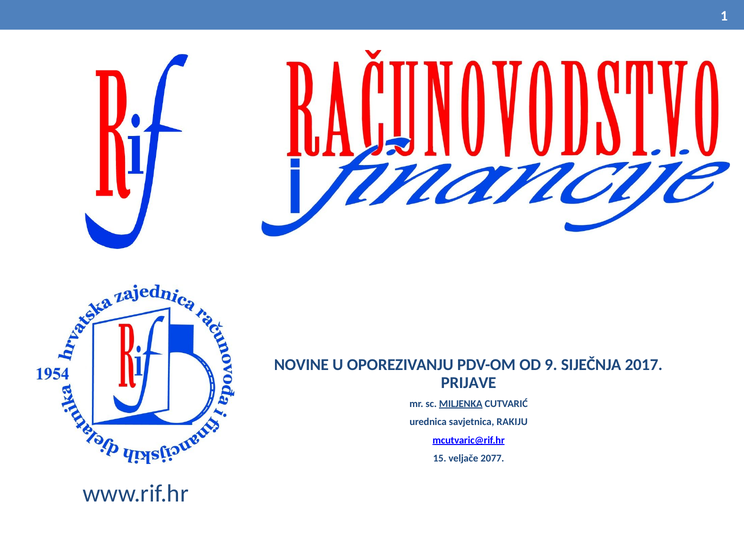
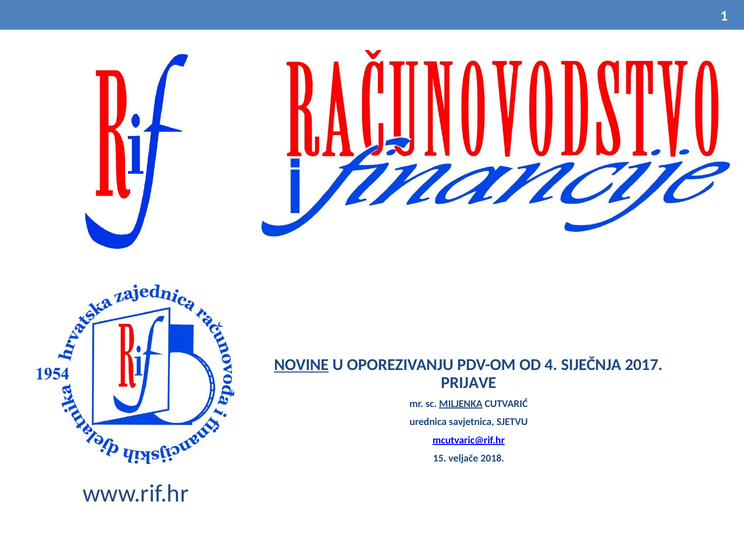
NOVINE underline: none -> present (301, 365)
9: 9 -> 4 (551, 365)
RAKIJU: RAKIJU -> SJETVU (512, 422)
2077: 2077 -> 2018 (492, 458)
